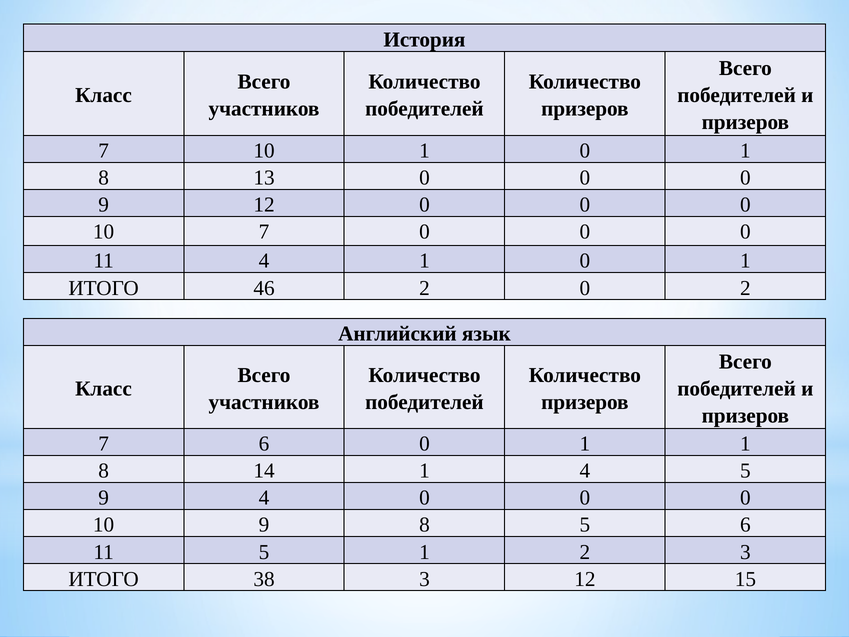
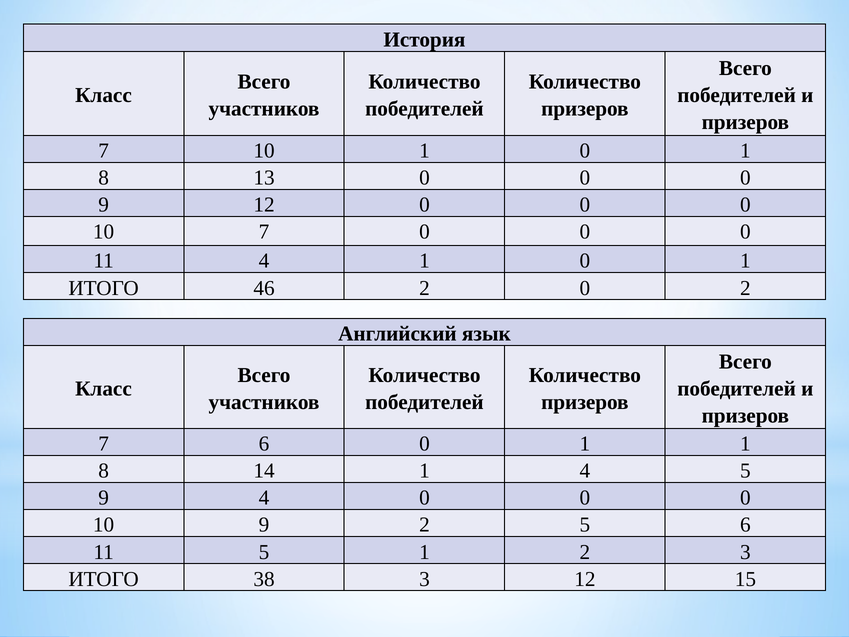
9 8: 8 -> 2 (424, 525)
